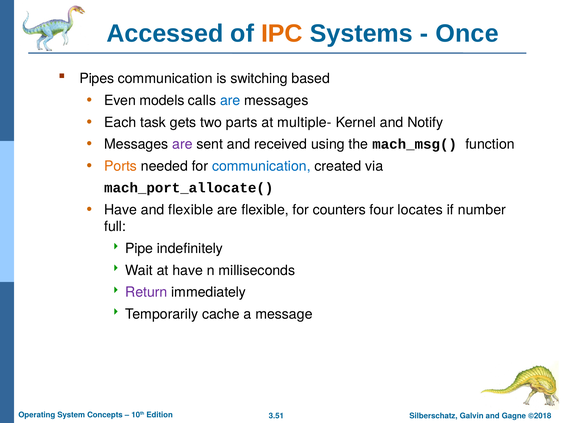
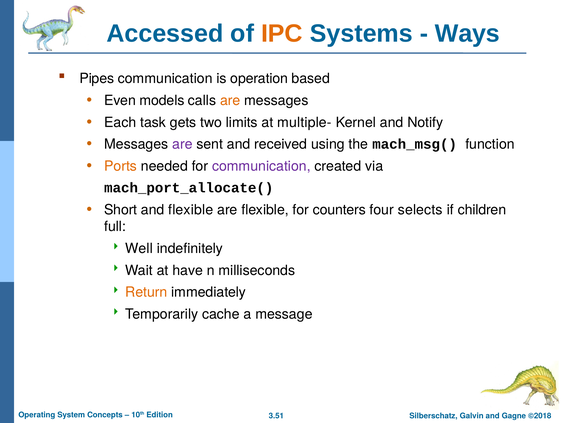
Once: Once -> Ways (467, 34)
switching: switching -> operation (259, 79)
are colour: blue -> orange (230, 101)
parts: parts -> limits (242, 122)
communication colour: blue -> purple (261, 166)
Have: Have -> Short (121, 210)
locates: locates -> selects (420, 210)
number: number -> children (482, 210)
Pipe: Pipe -> Well (139, 249)
Return colour: purple -> orange (146, 292)
